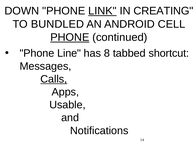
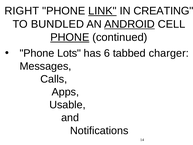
DOWN: DOWN -> RIGHT (22, 11)
ANDROID underline: none -> present (129, 24)
Line: Line -> Lots (69, 53)
8: 8 -> 6 (107, 53)
shortcut: shortcut -> charger (169, 53)
Calls underline: present -> none (54, 79)
